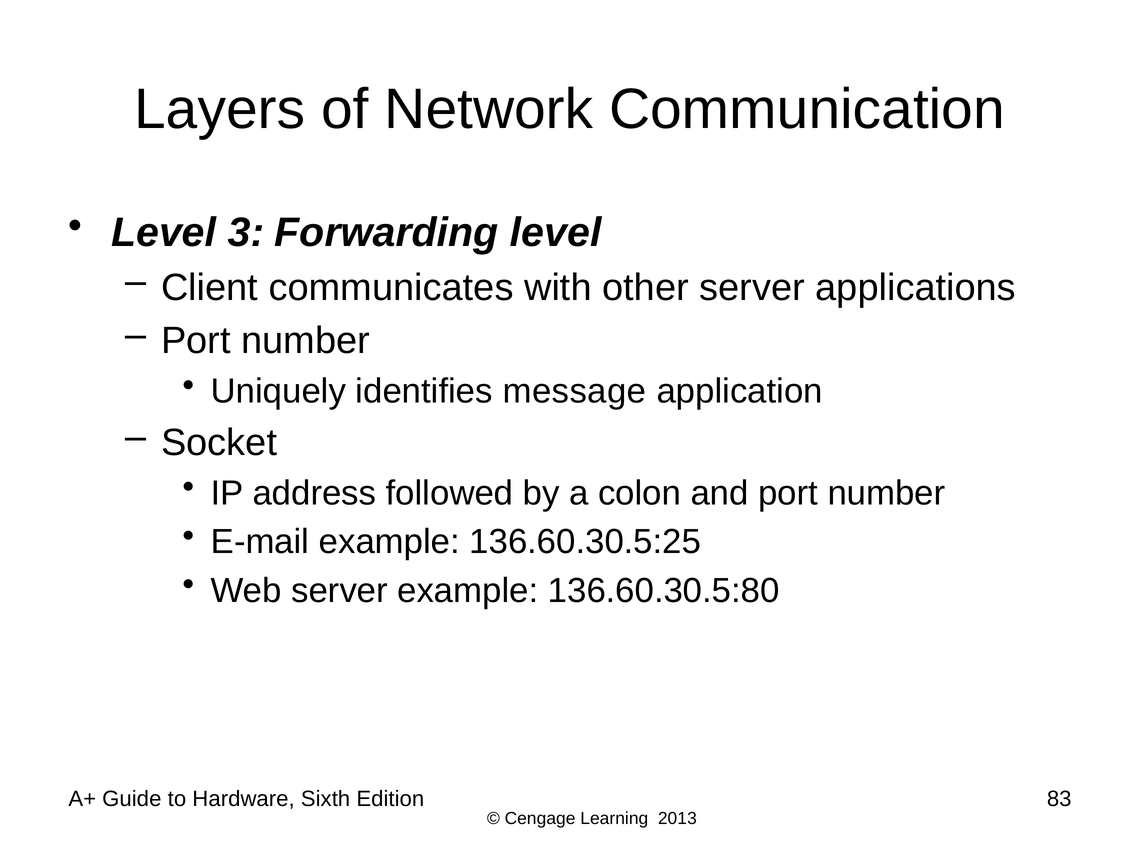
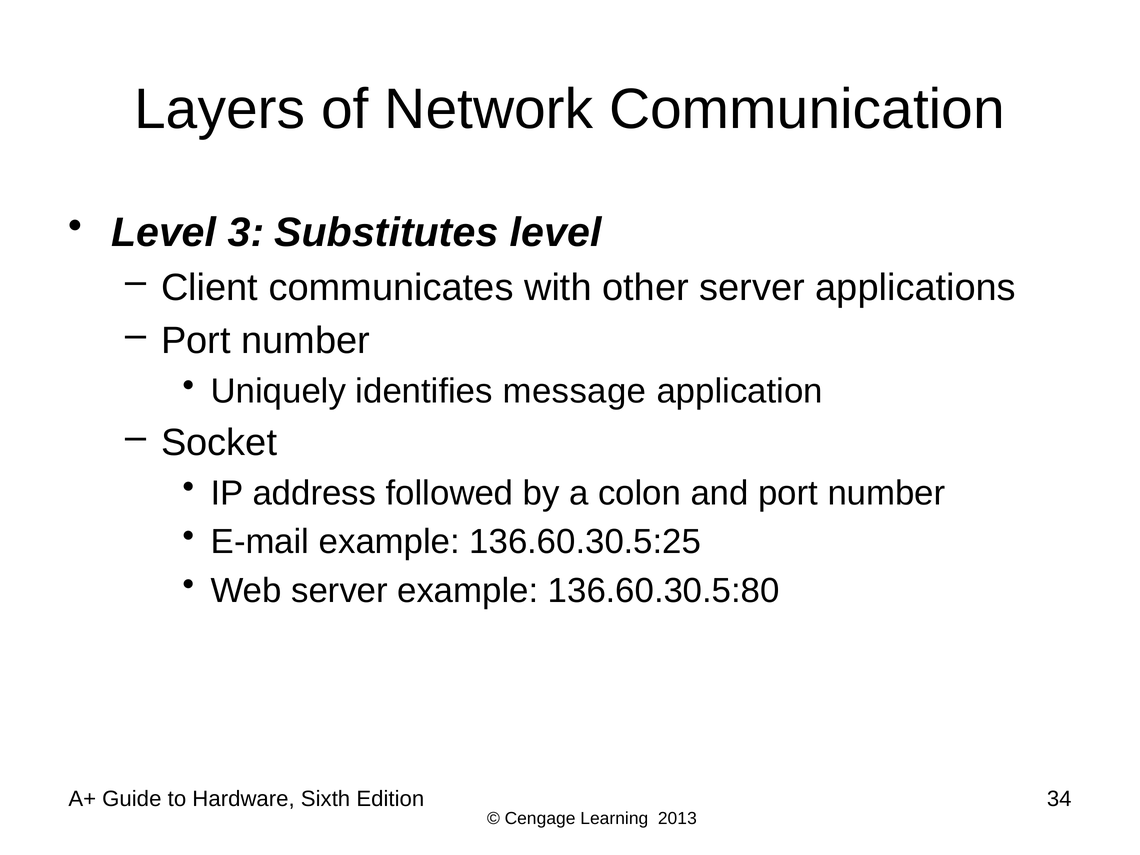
Forwarding: Forwarding -> Substitutes (386, 233)
83: 83 -> 34 (1059, 799)
